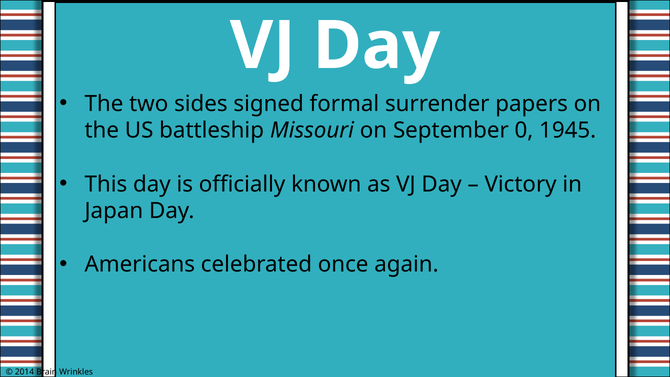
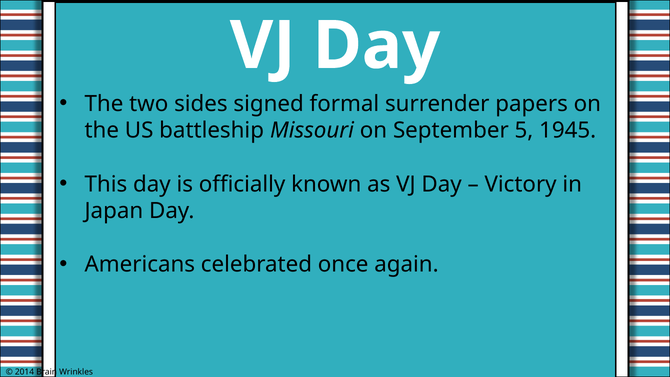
0: 0 -> 5 (524, 130)
